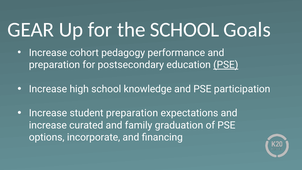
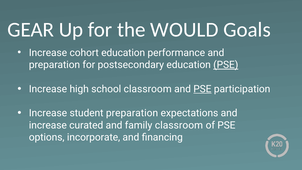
the SCHOOL: SCHOOL -> WOULD (184, 30)
cohort pedagogy: pedagogy -> education (123, 53)
school knowledge: knowledge -> classroom (148, 89)
PSE underline: none -> present (202, 89)
family graduation: graduation -> classroom (179, 125)
